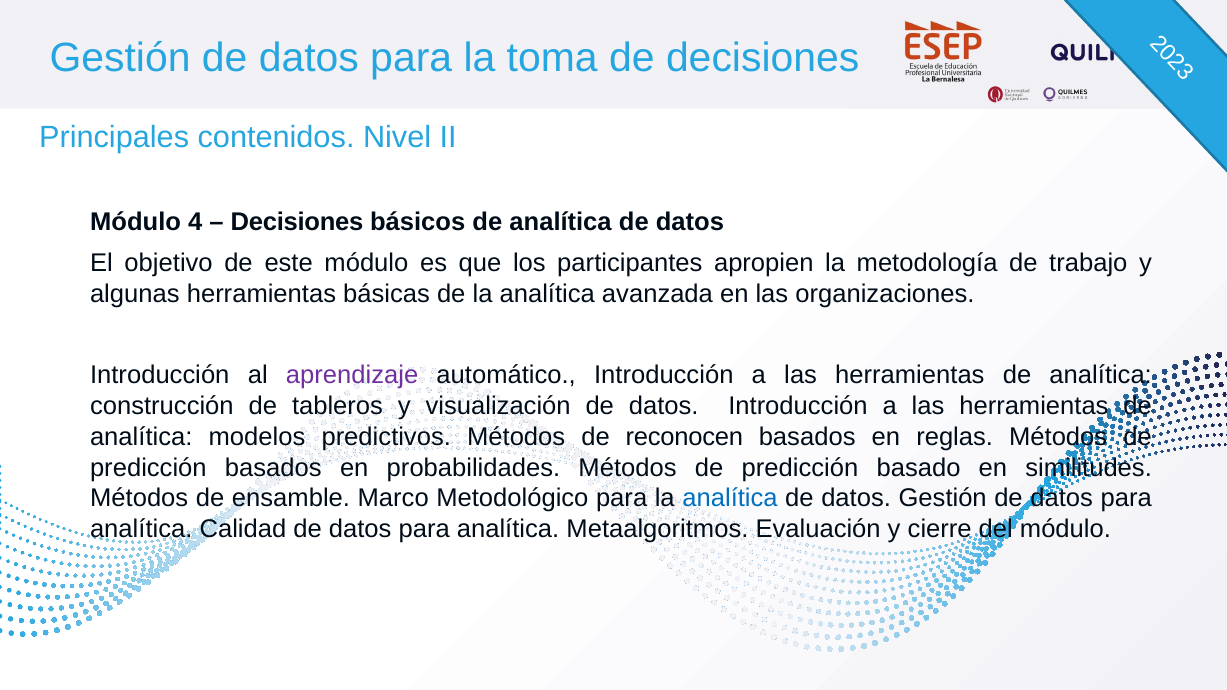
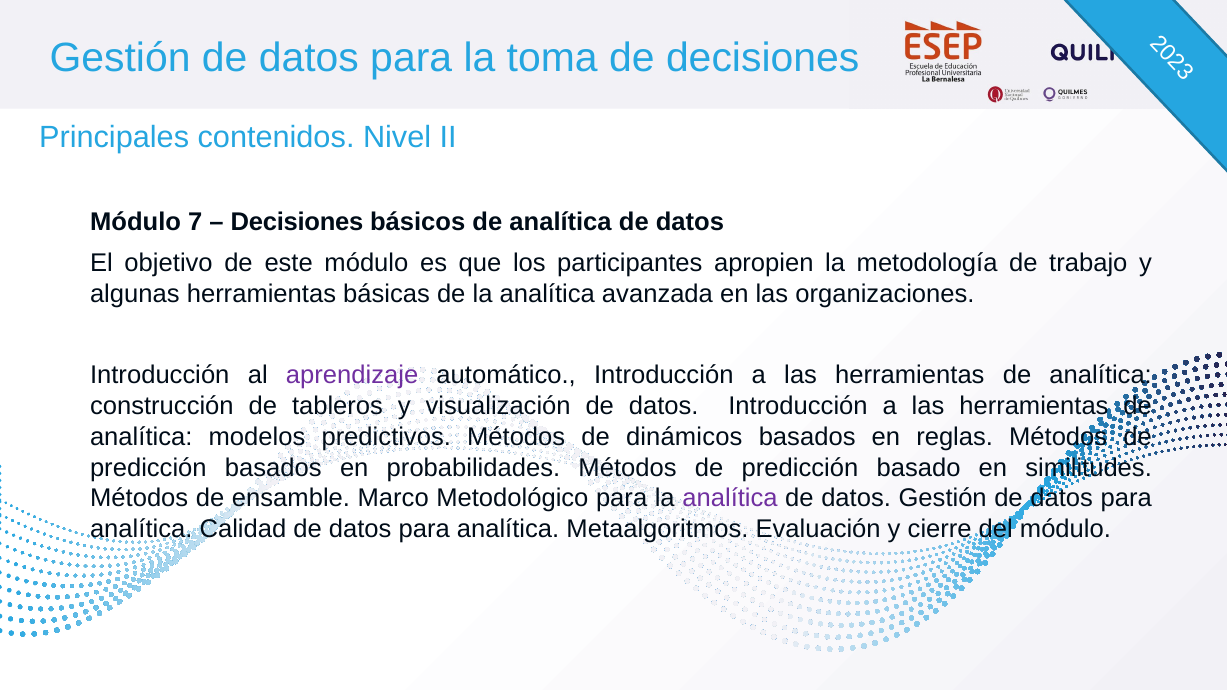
4: 4 -> 7 (195, 222)
reconocen: reconocen -> dinámicos (684, 437)
analítica colour: blue -> purple (730, 498)
